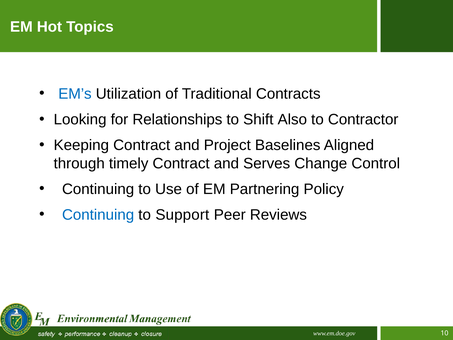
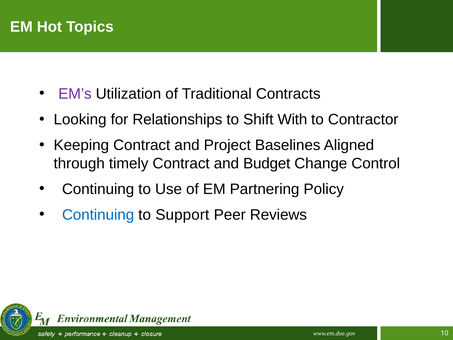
EM’s colour: blue -> purple (75, 94)
Also: Also -> With (292, 119)
Serves: Serves -> Budget (267, 163)
